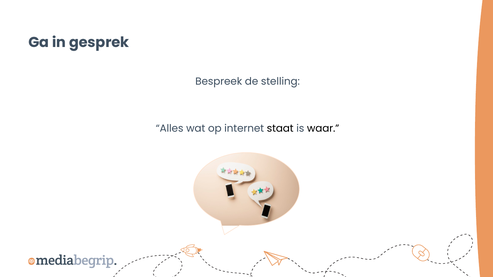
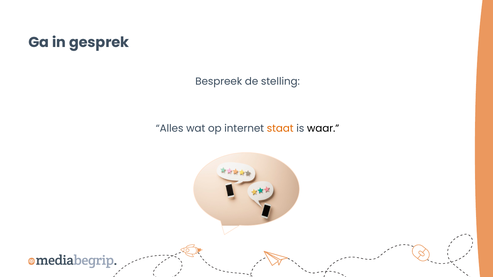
staat colour: black -> orange (280, 129)
